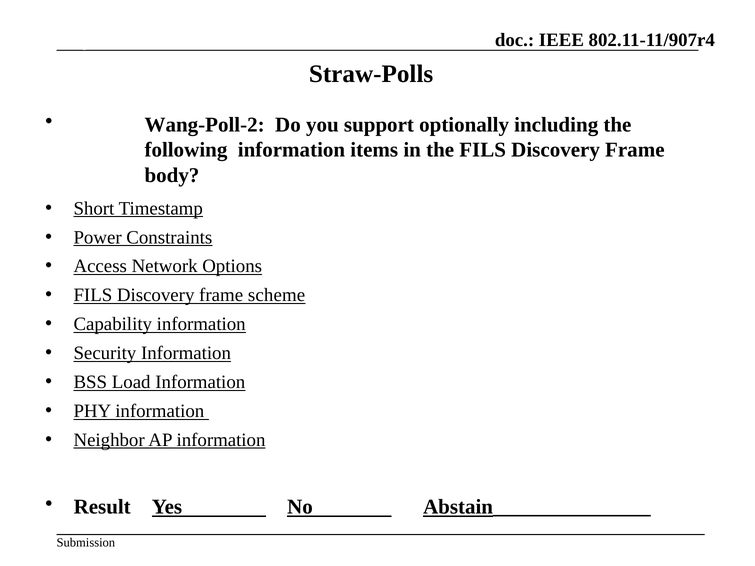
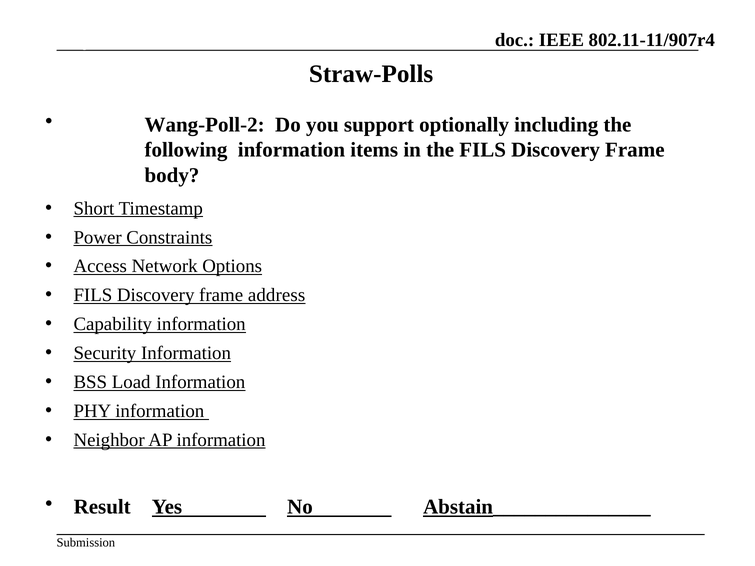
scheme: scheme -> address (277, 295)
